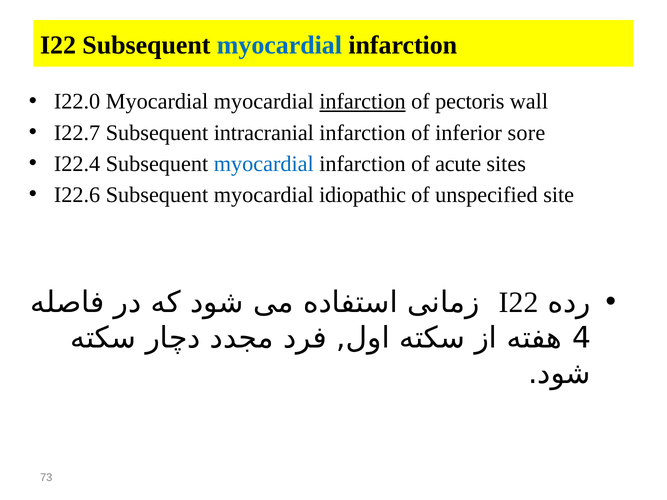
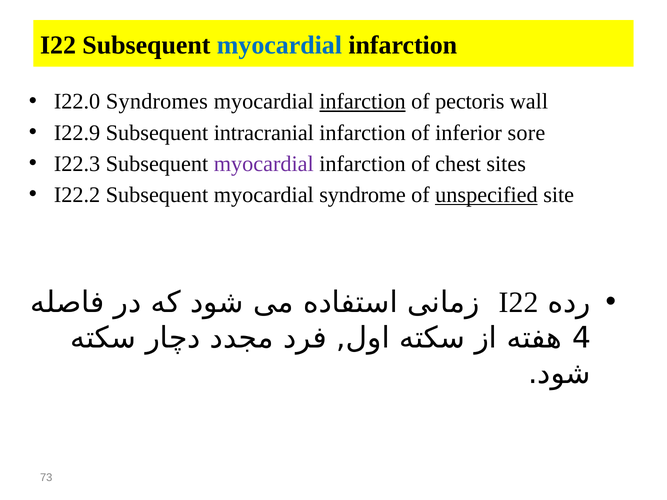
I22.0 Myocardial: Myocardial -> Syndromes (157, 102)
I22.7: I22.7 -> I22.9 (77, 133)
I22.4: I22.4 -> I22.3 (77, 164)
myocardial colour: blue -> purple (264, 164)
acute: acute -> chest (458, 164)
I22.6: I22.6 -> I22.2 (77, 195)
idiopathic: idiopathic -> syndrome (363, 195)
unspecified underline: none -> present (486, 195)
